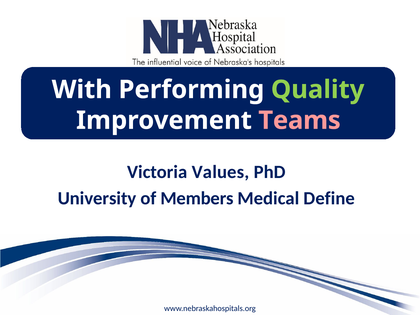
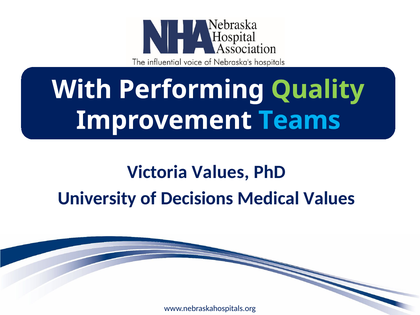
Teams colour: pink -> light blue (300, 120)
Members: Members -> Decisions (197, 198)
Medical Define: Define -> Values (329, 198)
